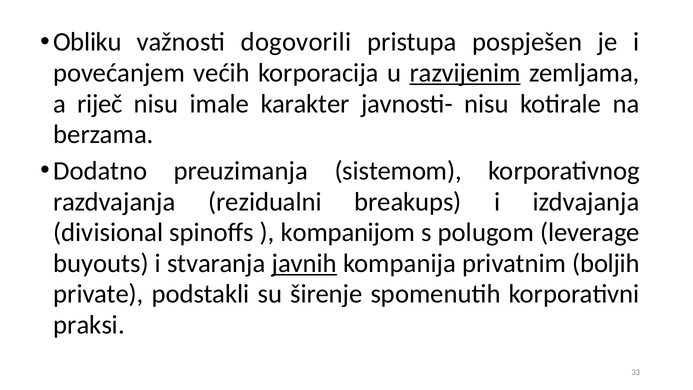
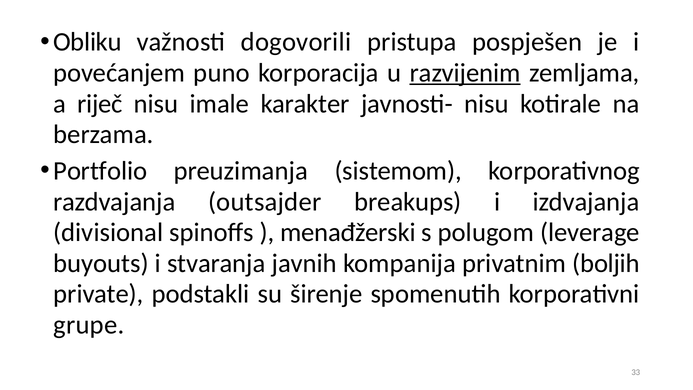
većih: većih -> puno (222, 73)
Dodatno: Dodatno -> Portfolio (100, 171)
rezidualni: rezidualni -> outsajder (265, 202)
kompanijom: kompanijom -> menađžerski (348, 232)
javnih underline: present -> none (304, 263)
praksi: praksi -> grupe (89, 325)
